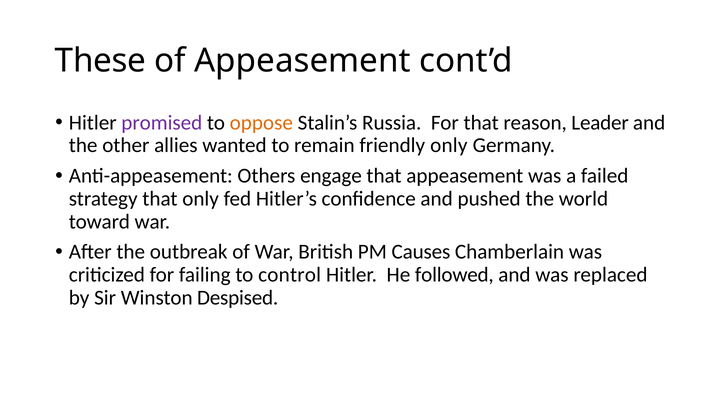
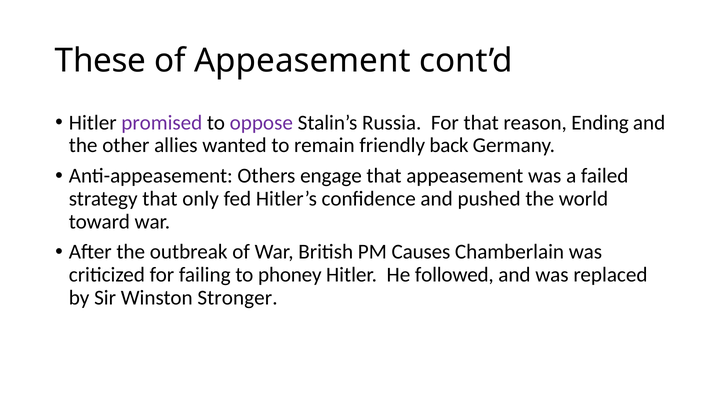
oppose colour: orange -> purple (261, 123)
Leader: Leader -> Ending (600, 123)
friendly only: only -> back (449, 145)
control: control -> phoney (290, 275)
Despised: Despised -> Stronger (237, 298)
